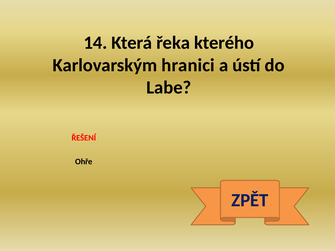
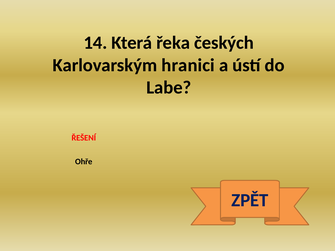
kterého: kterého -> českých (224, 43)
